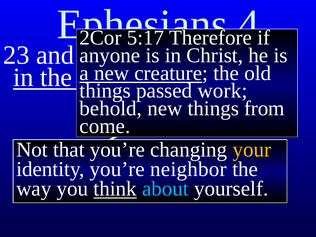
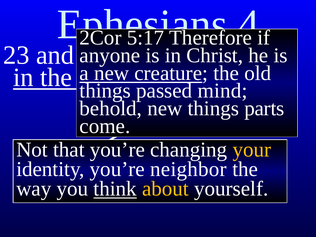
work: work -> mind (223, 91)
from: from -> parts (264, 108)
about colour: light blue -> yellow (165, 189)
